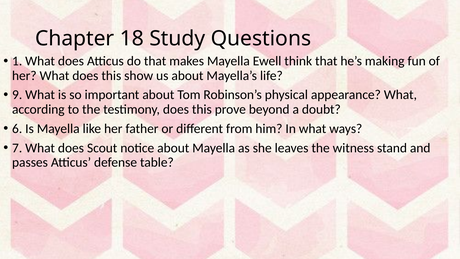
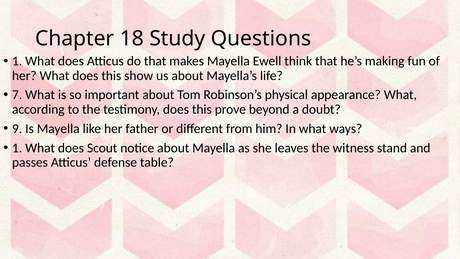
9: 9 -> 7 (17, 95)
6: 6 -> 9 (17, 129)
7: 7 -> 1 (17, 148)
